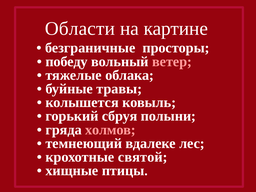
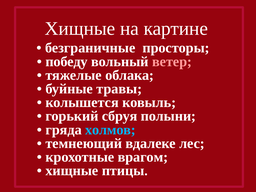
Области: Области -> Хищные (80, 29)
холмов colour: pink -> light blue (110, 130)
святой: святой -> врагом (143, 157)
